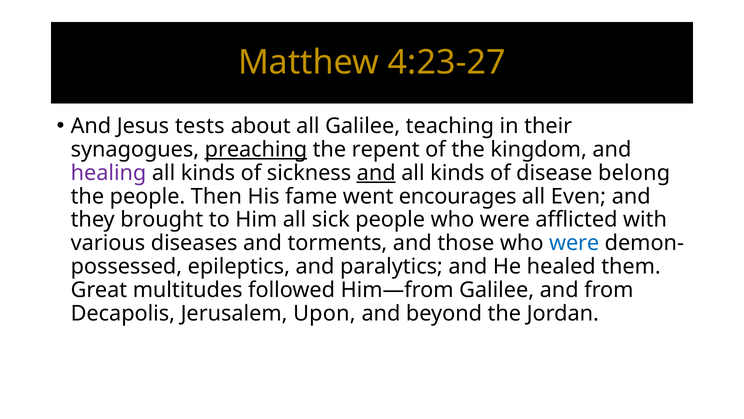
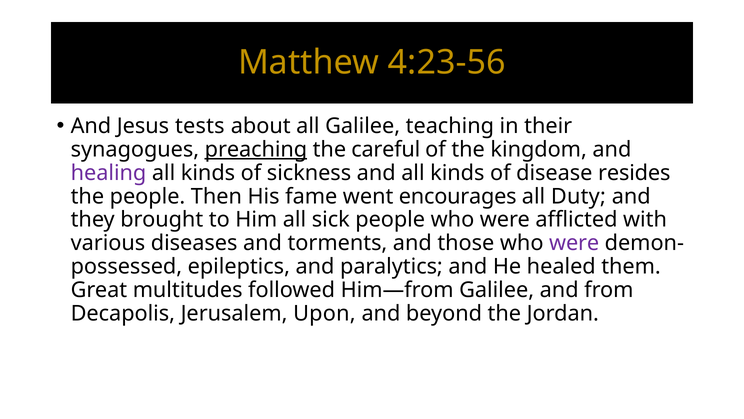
4:23-27: 4:23-27 -> 4:23-56 (447, 62)
repent: repent -> careful (386, 149)
and underline: present -> none (376, 173)
belong: belong -> resides (634, 173)
Even: Even -> Duty (578, 196)
were colour: blue -> purple (574, 243)
